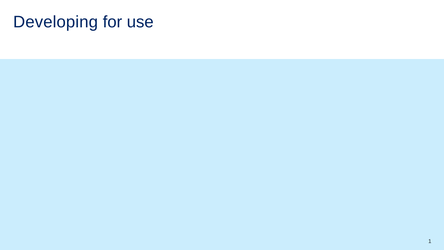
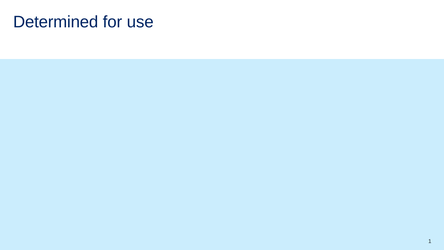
Developing: Developing -> Determined (56, 22)
